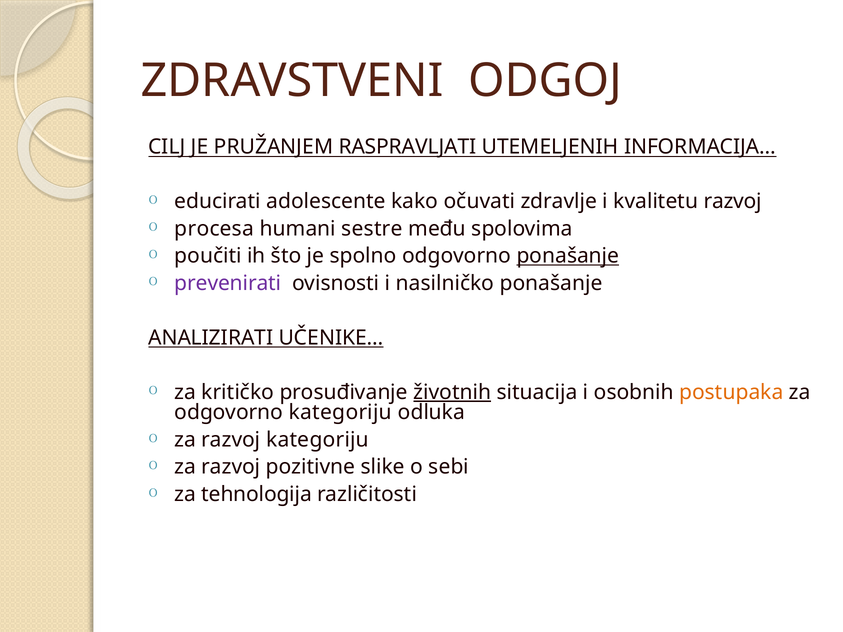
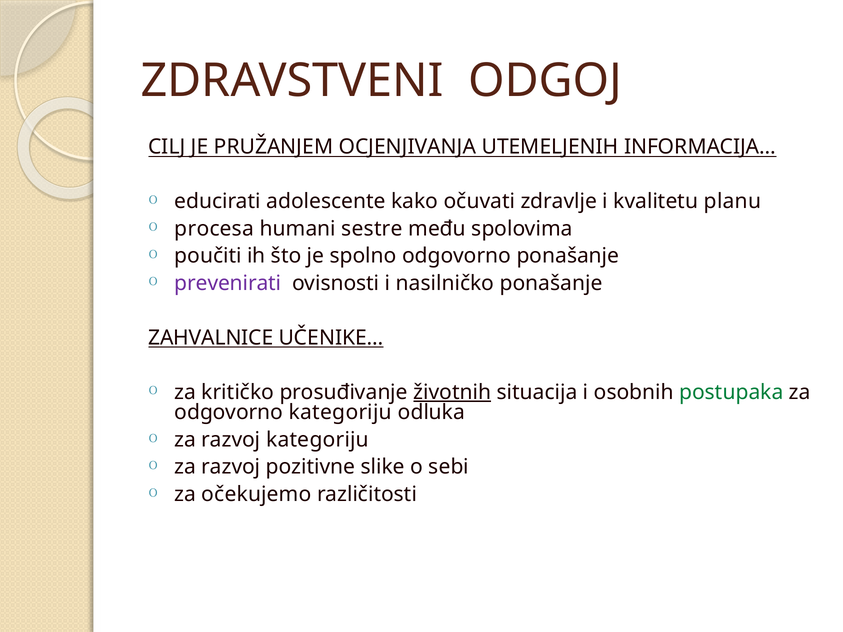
RASPRAVLJATI: RASPRAVLJATI -> OCJENJIVANJA (407, 147)
kvalitetu razvoj: razvoj -> planu (732, 201)
ponašanje underline: present -> none (568, 256)
ANALIZIRATI: ANALIZIRATI -> ZAHVALNICE (211, 338)
postupaka colour: orange -> green (731, 392)
tehnologija: tehnologija -> očekujemo (257, 494)
